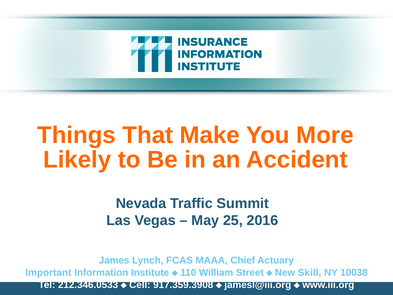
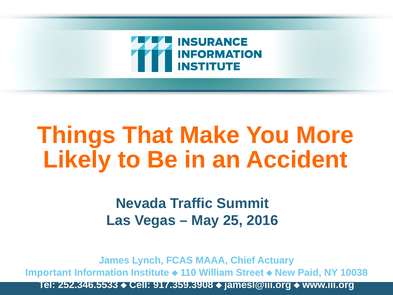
Skill: Skill -> Paid (310, 272)
212.346.0533: 212.346.0533 -> 252.346.5533 (88, 285)
